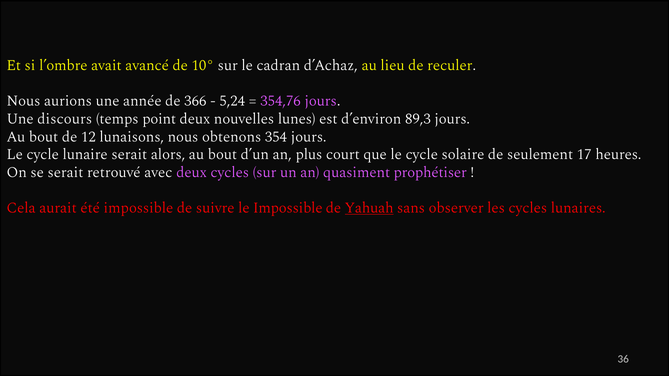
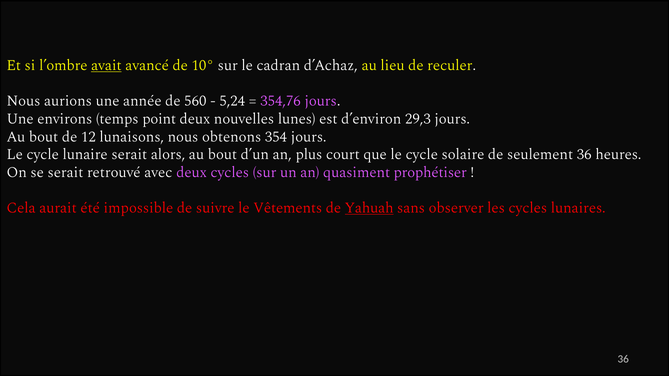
avait underline: none -> present (106, 65)
366: 366 -> 560 (195, 101)
discours: discours -> environs (65, 119)
89,3: 89,3 -> 29,3 (418, 119)
seulement 17: 17 -> 36 (584, 155)
le Impossible: Impossible -> Vêtements (288, 208)
